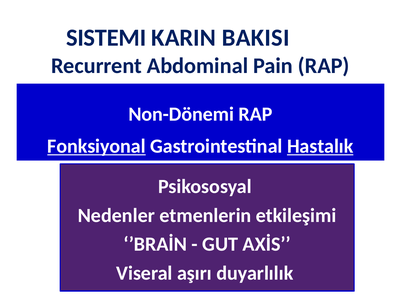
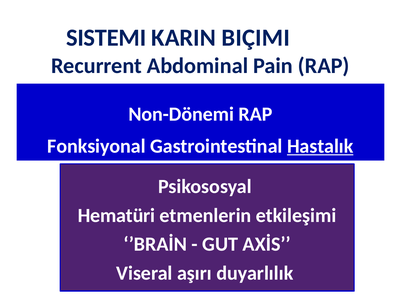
BAKISI: BAKISI -> BIÇIMI (256, 38)
Fonksiyonal underline: present -> none (96, 146)
Nedenler: Nedenler -> Hematüri (116, 215)
